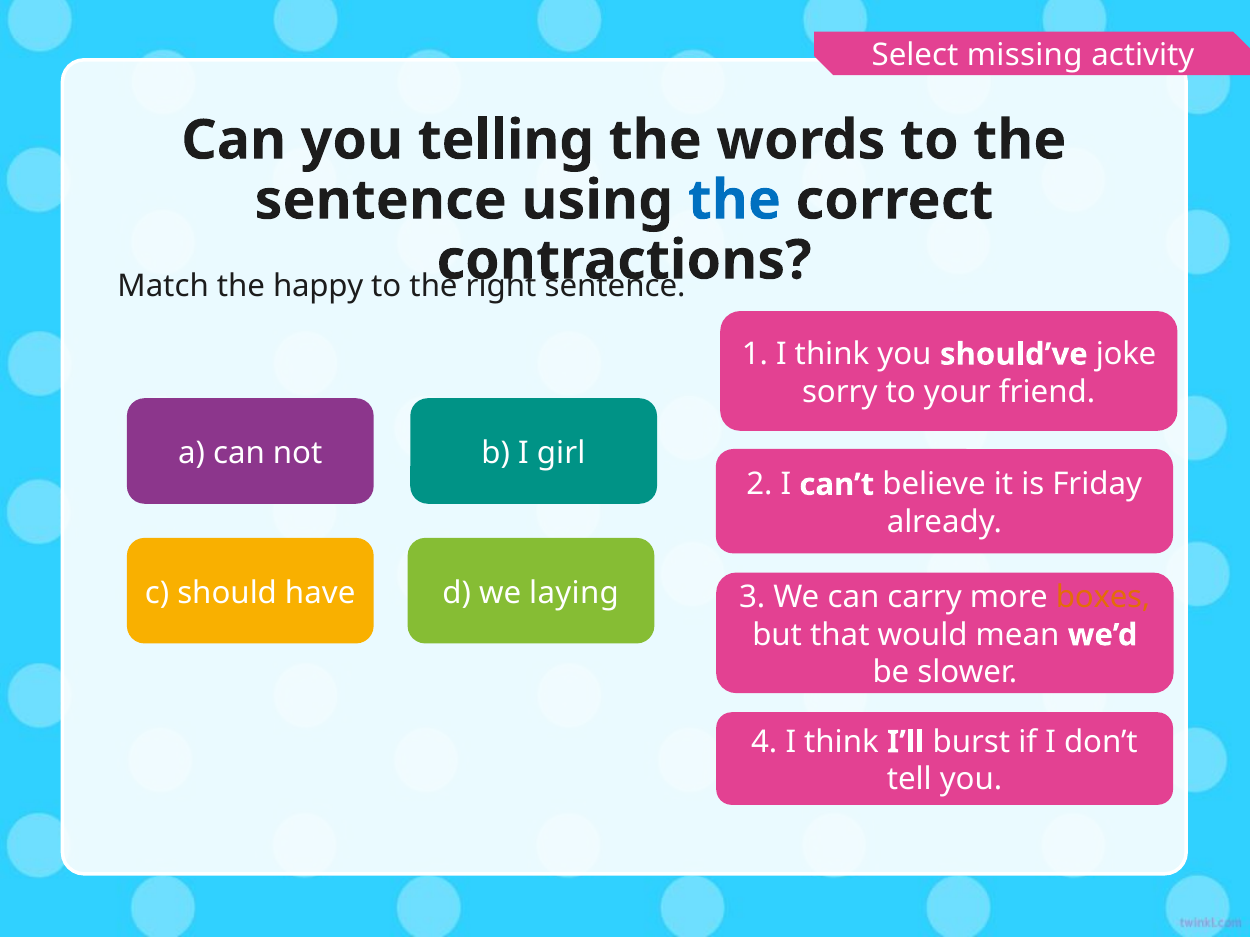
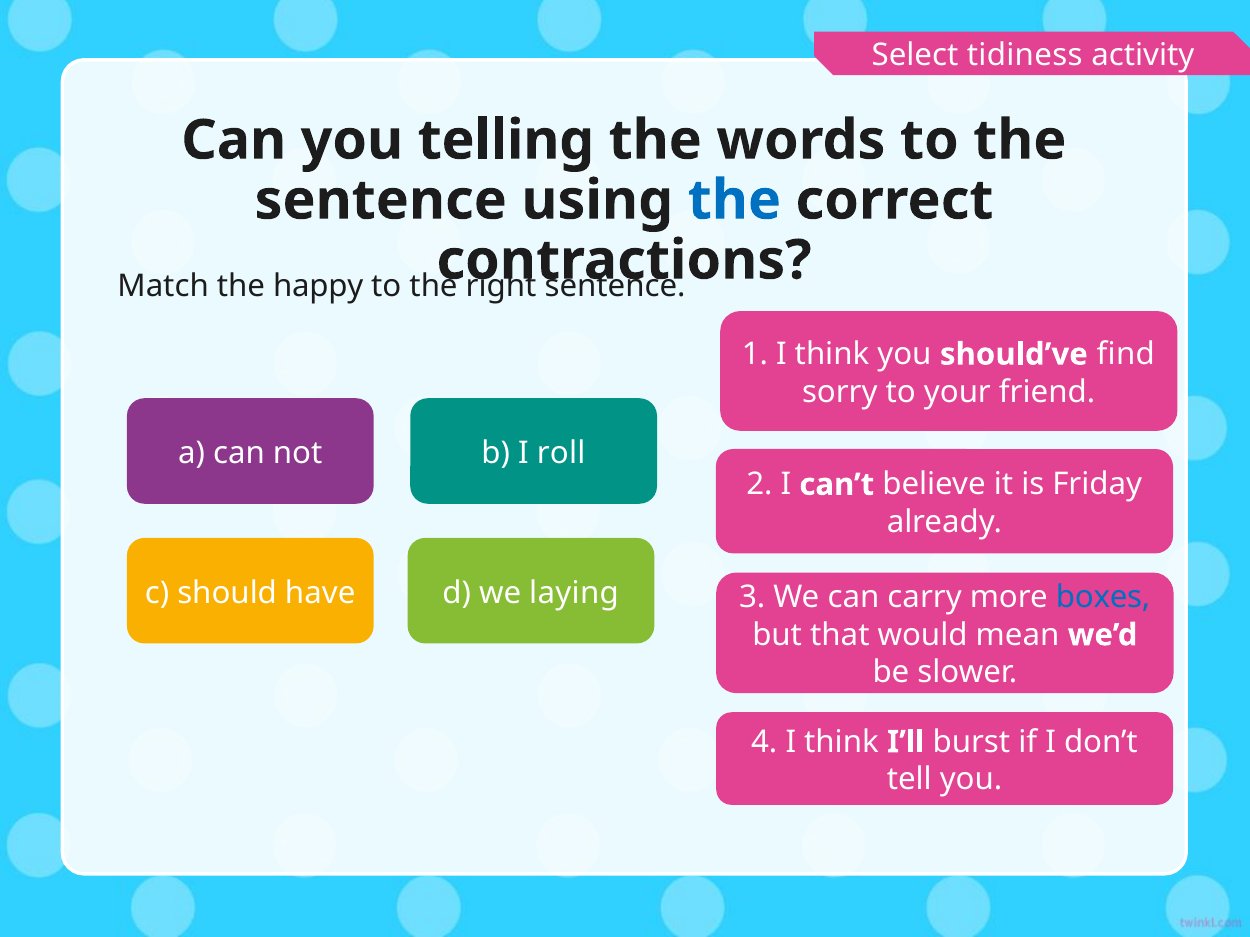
missing: missing -> tidiness (1025, 55)
joke: joke -> find (1126, 355)
girl: girl -> roll (561, 453)
boxes colour: orange -> blue (1103, 598)
